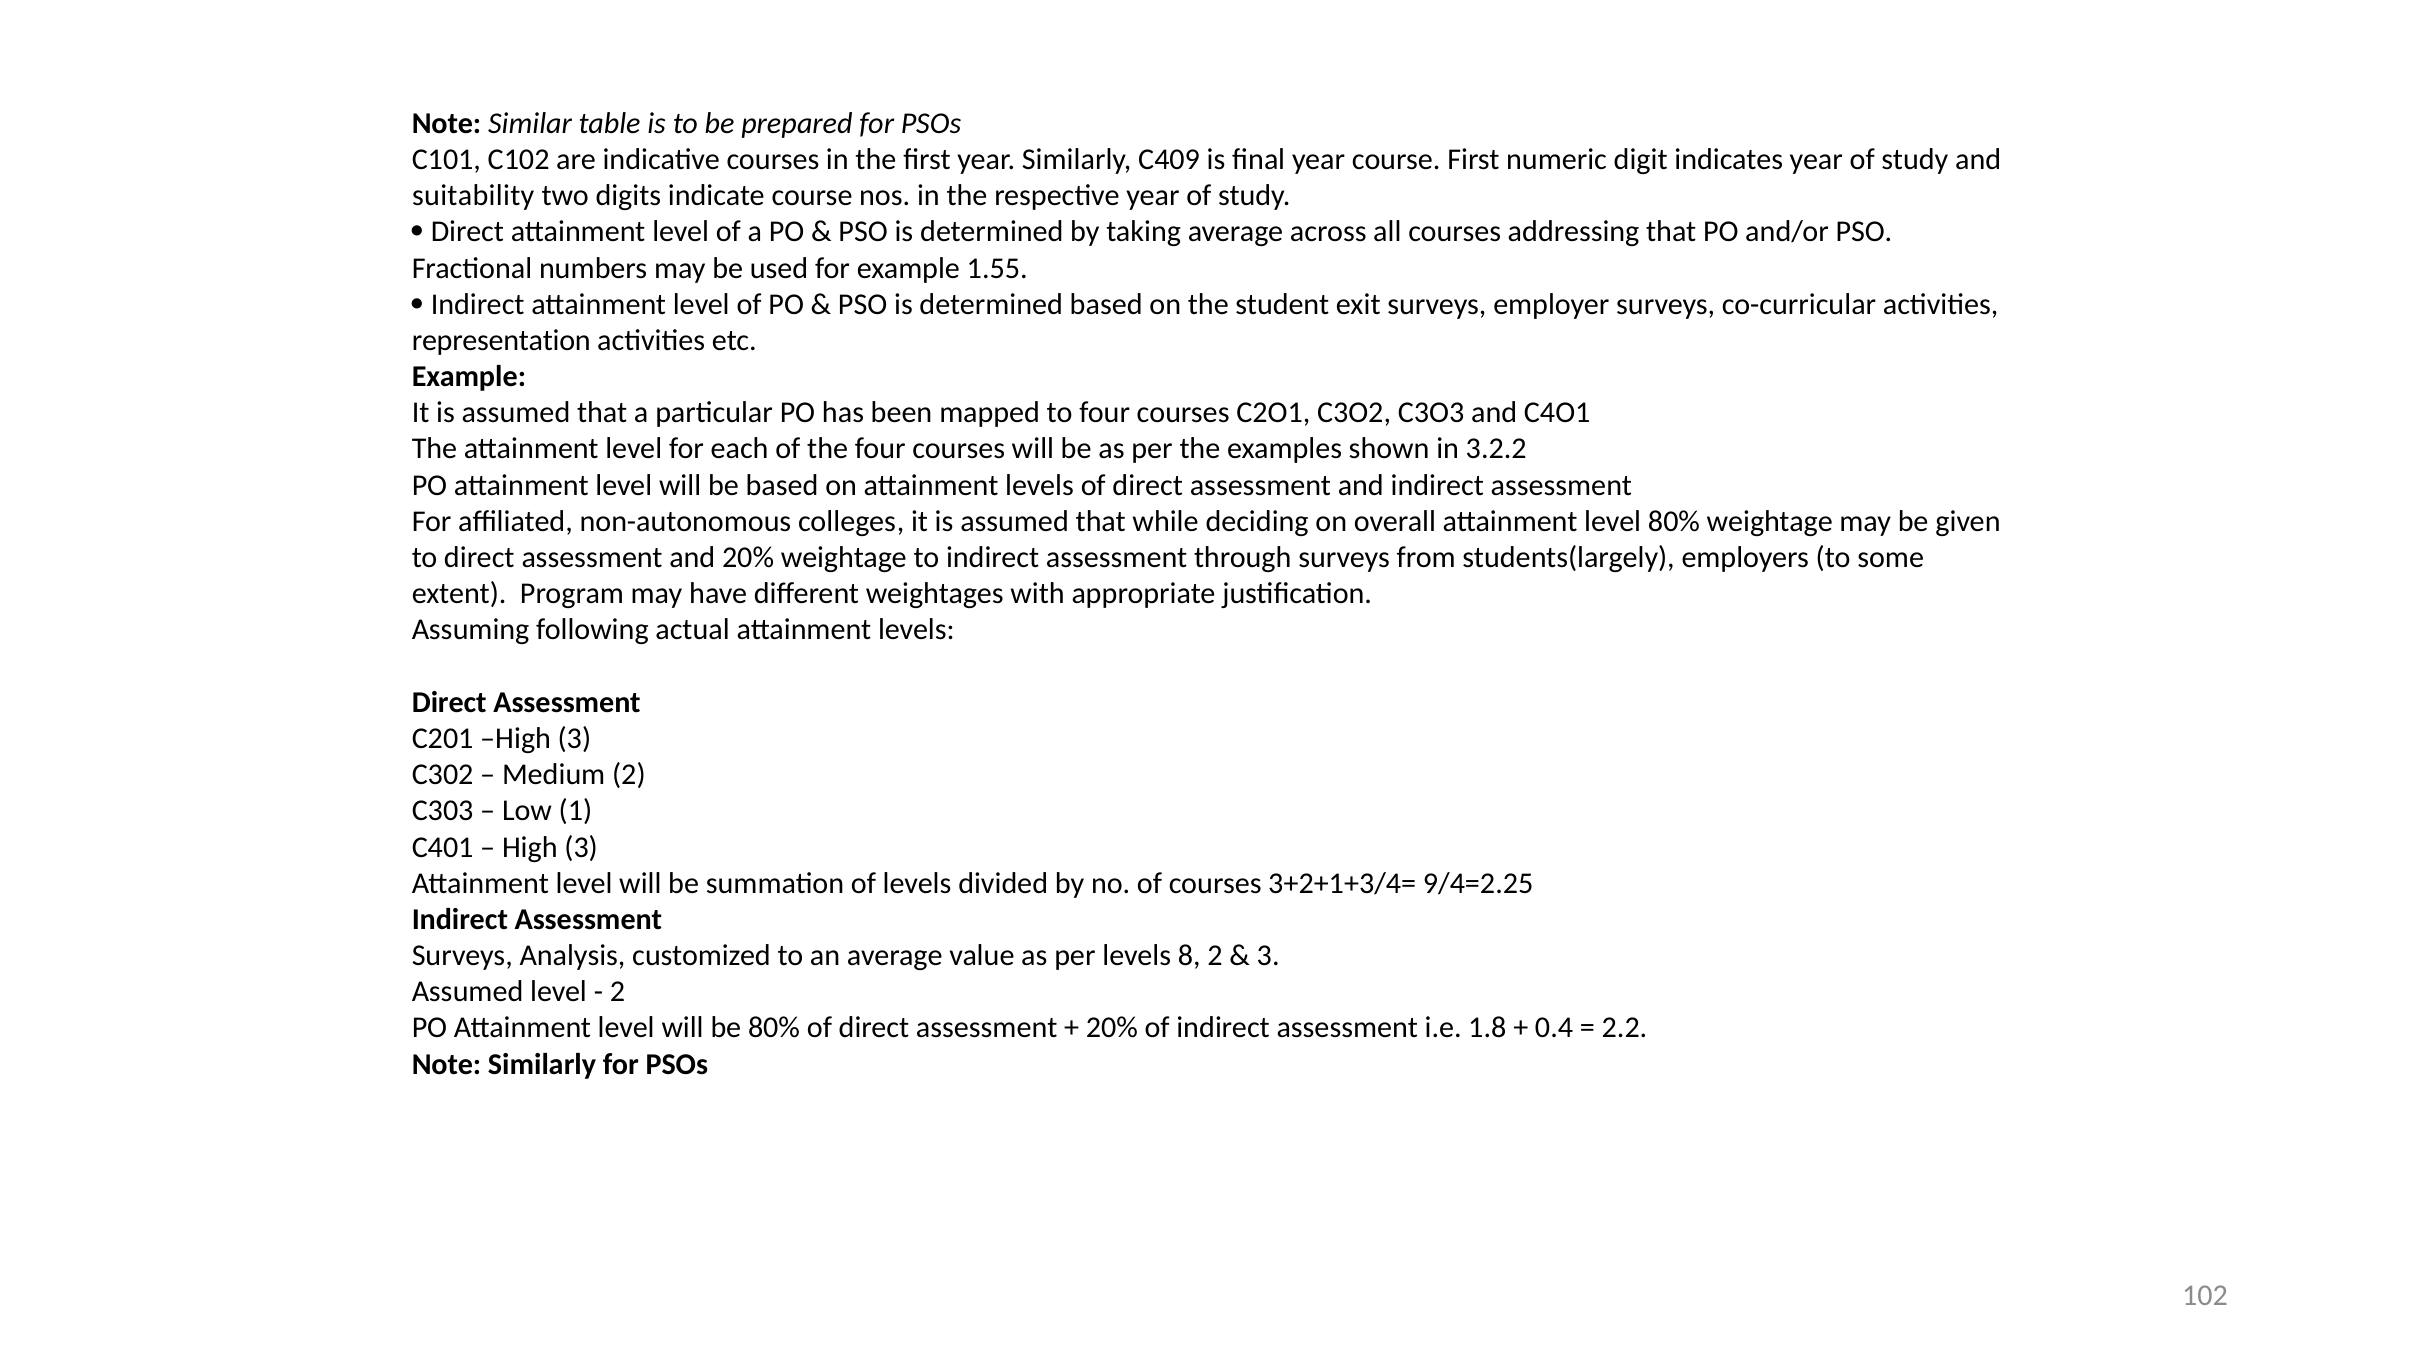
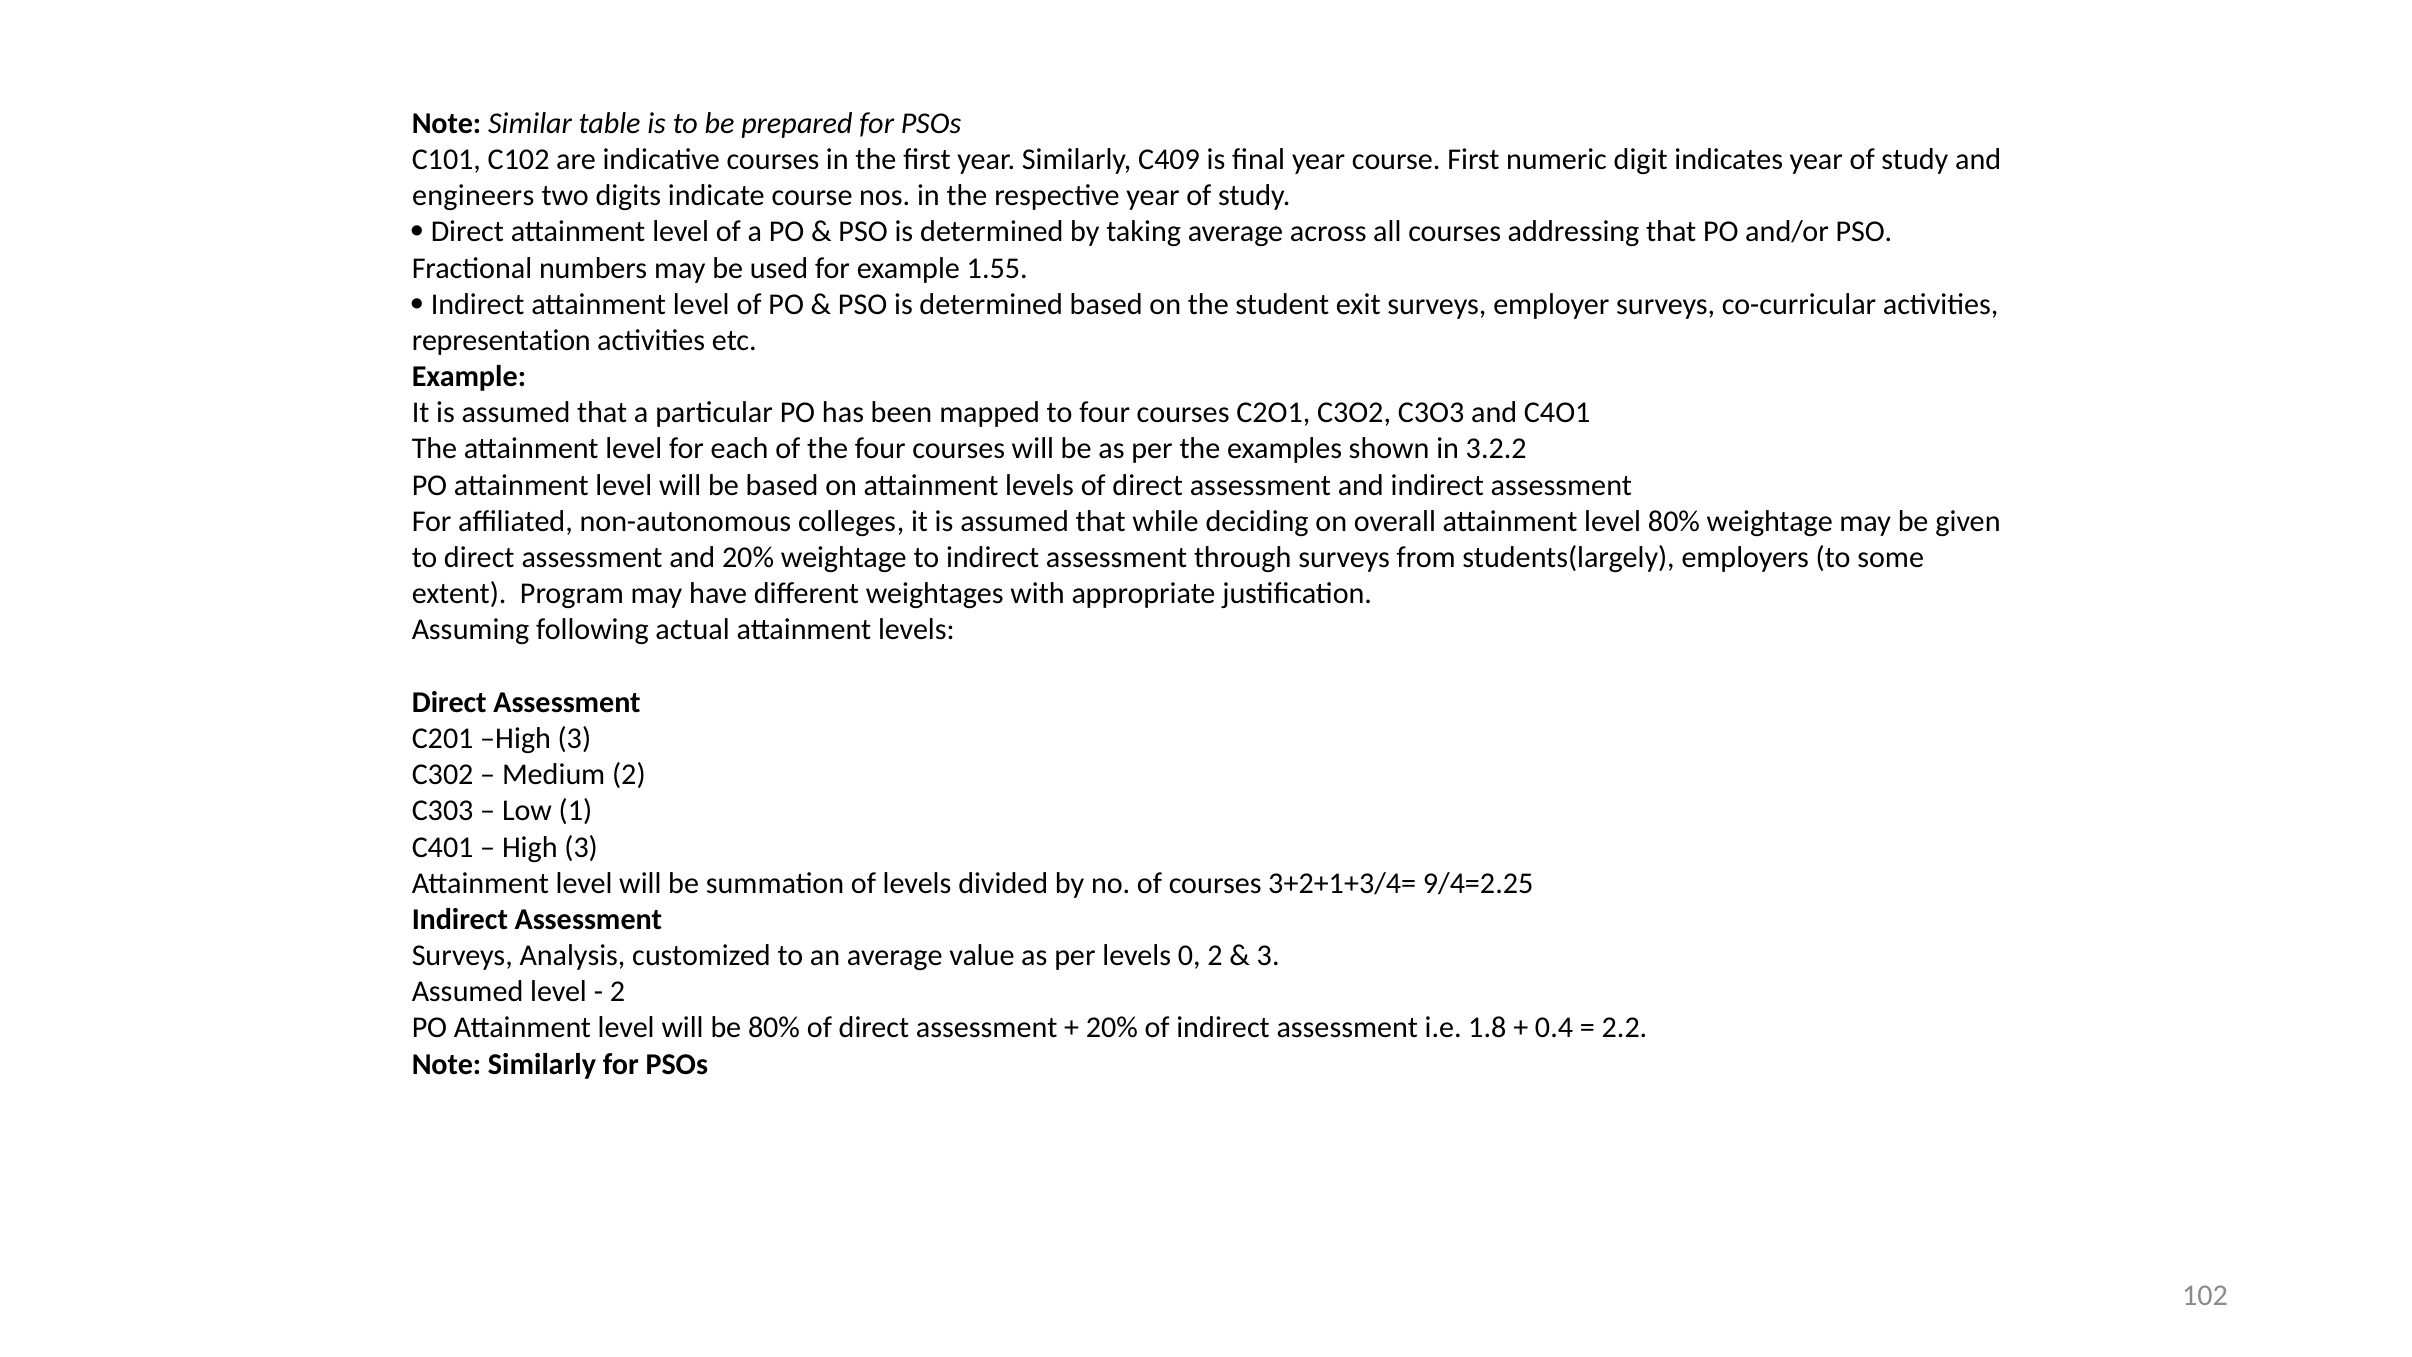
suitability: suitability -> engineers (473, 196)
8: 8 -> 0 (1189, 955)
